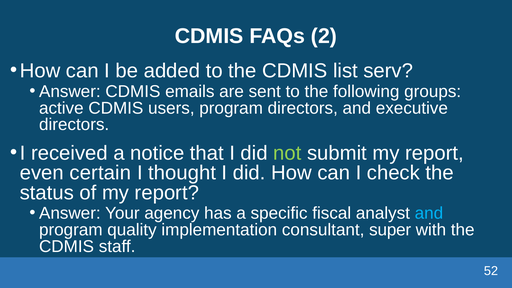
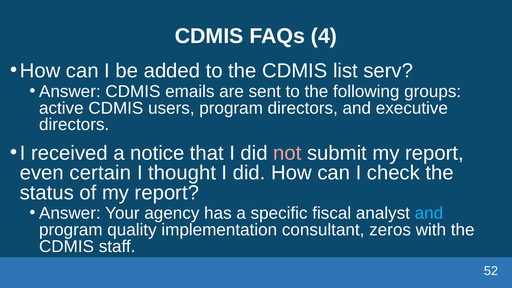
2: 2 -> 4 (324, 36)
not colour: light green -> pink (287, 153)
super: super -> zeros (390, 230)
